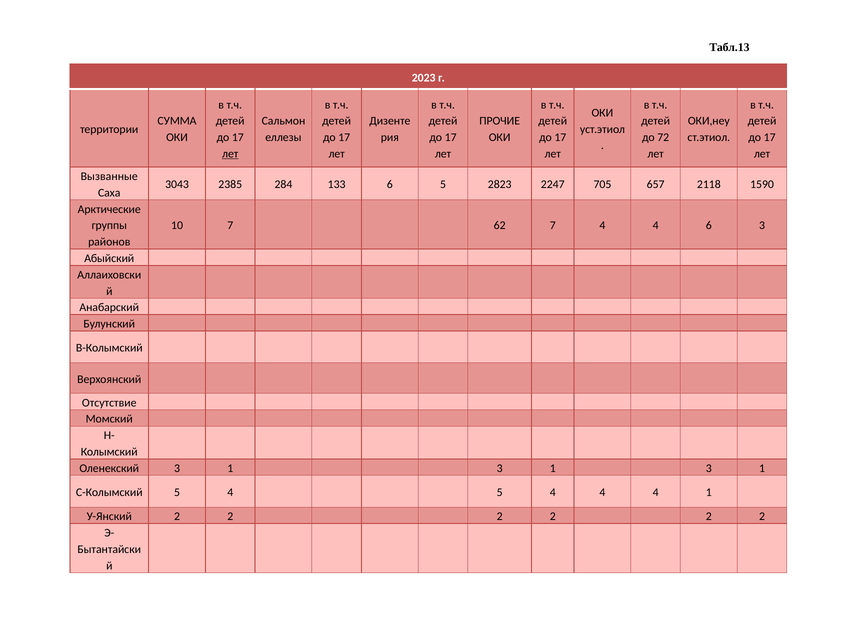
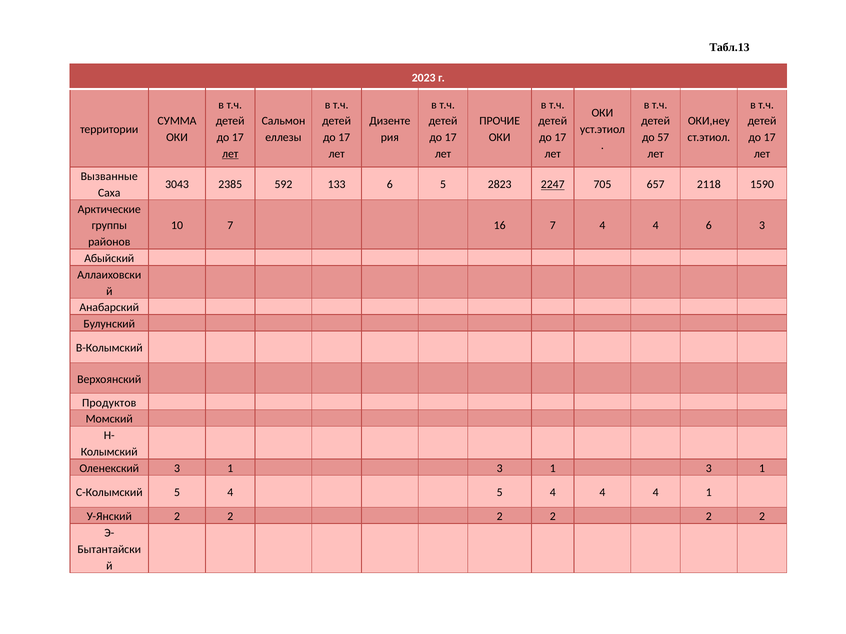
72: 72 -> 57 (663, 138)
284: 284 -> 592 (283, 185)
2247 underline: none -> present (553, 185)
62: 62 -> 16 (500, 226)
Отсутствие: Отсутствие -> Продуктов (109, 403)
